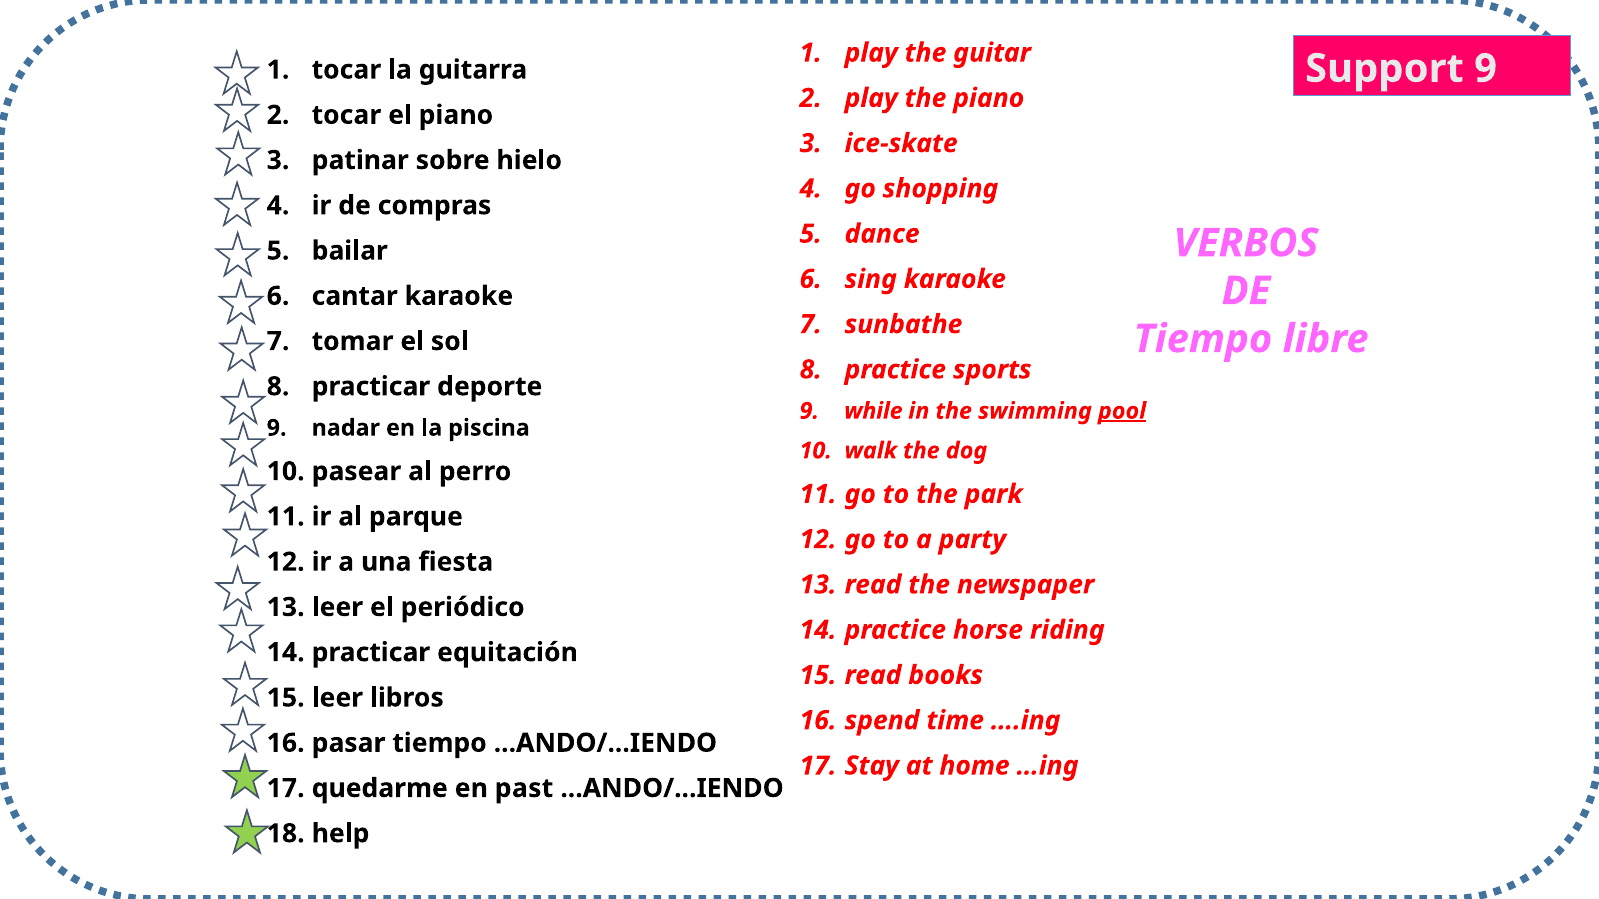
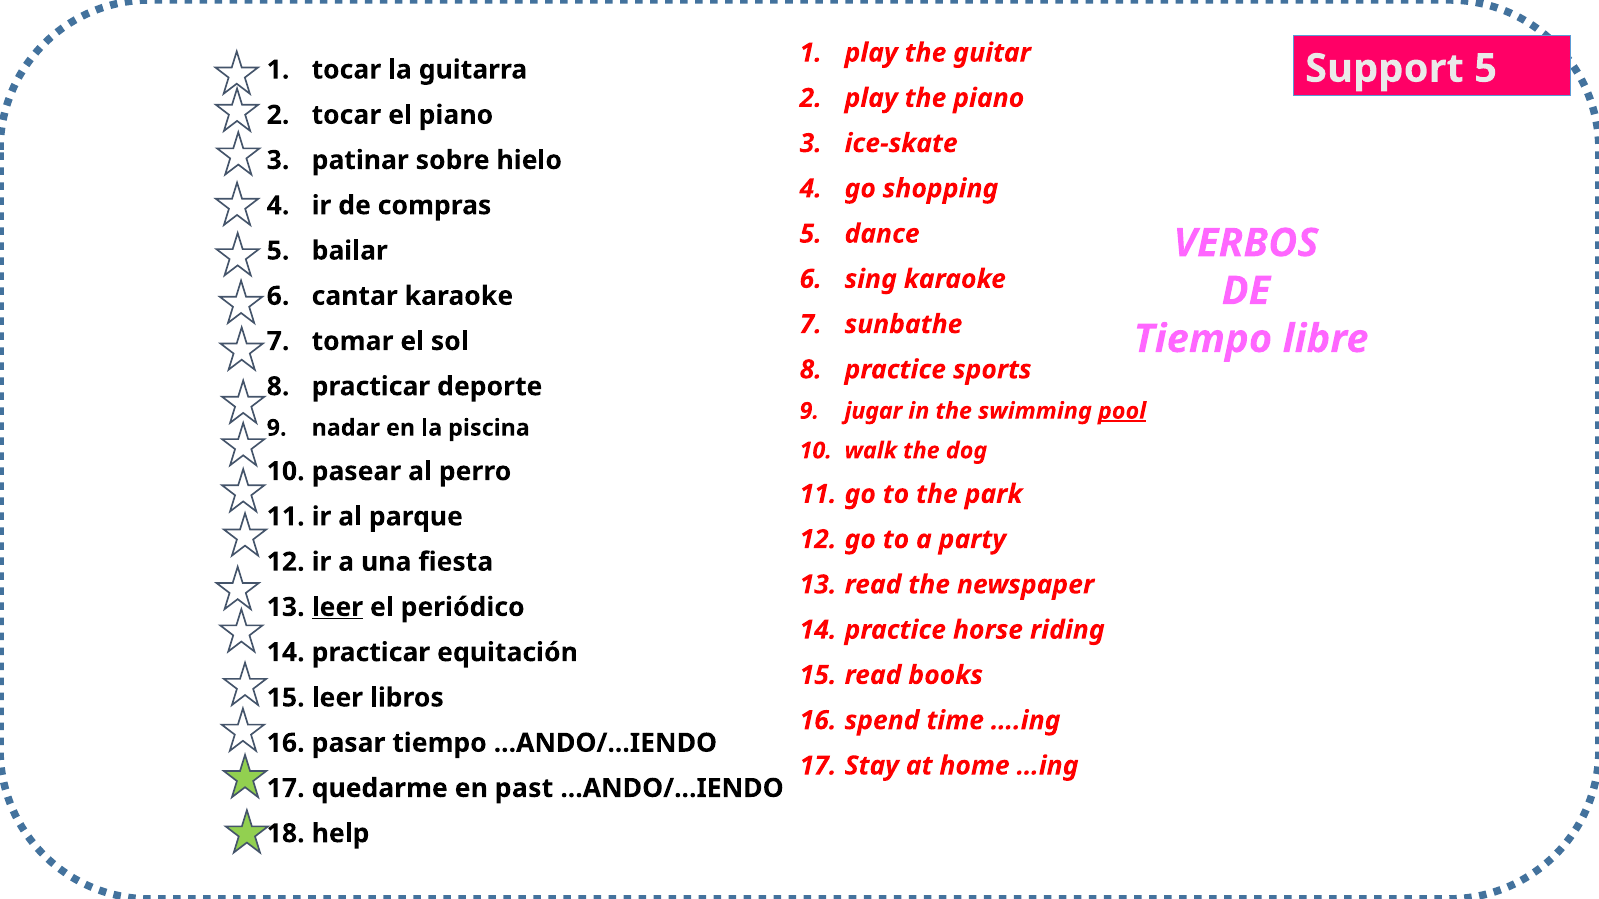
Support 9: 9 -> 5 (1486, 69)
while: while -> jugar (873, 411)
leer underline: none -> present (337, 607)
